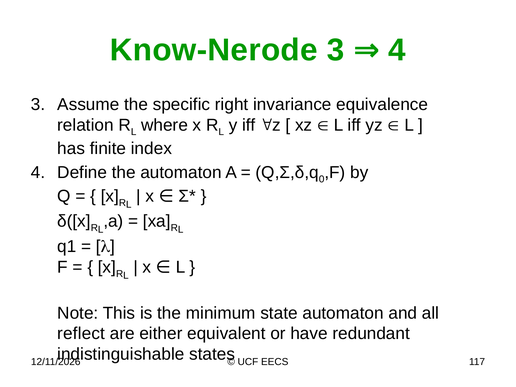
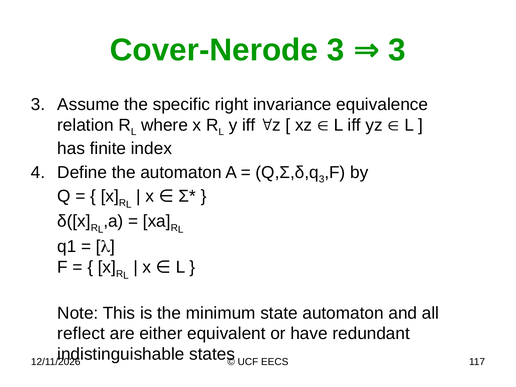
Know-Nerode: Know-Nerode -> Cover-Nerode (214, 50)
3 4: 4 -> 3 (397, 50)
0: 0 -> 3 (322, 179)
